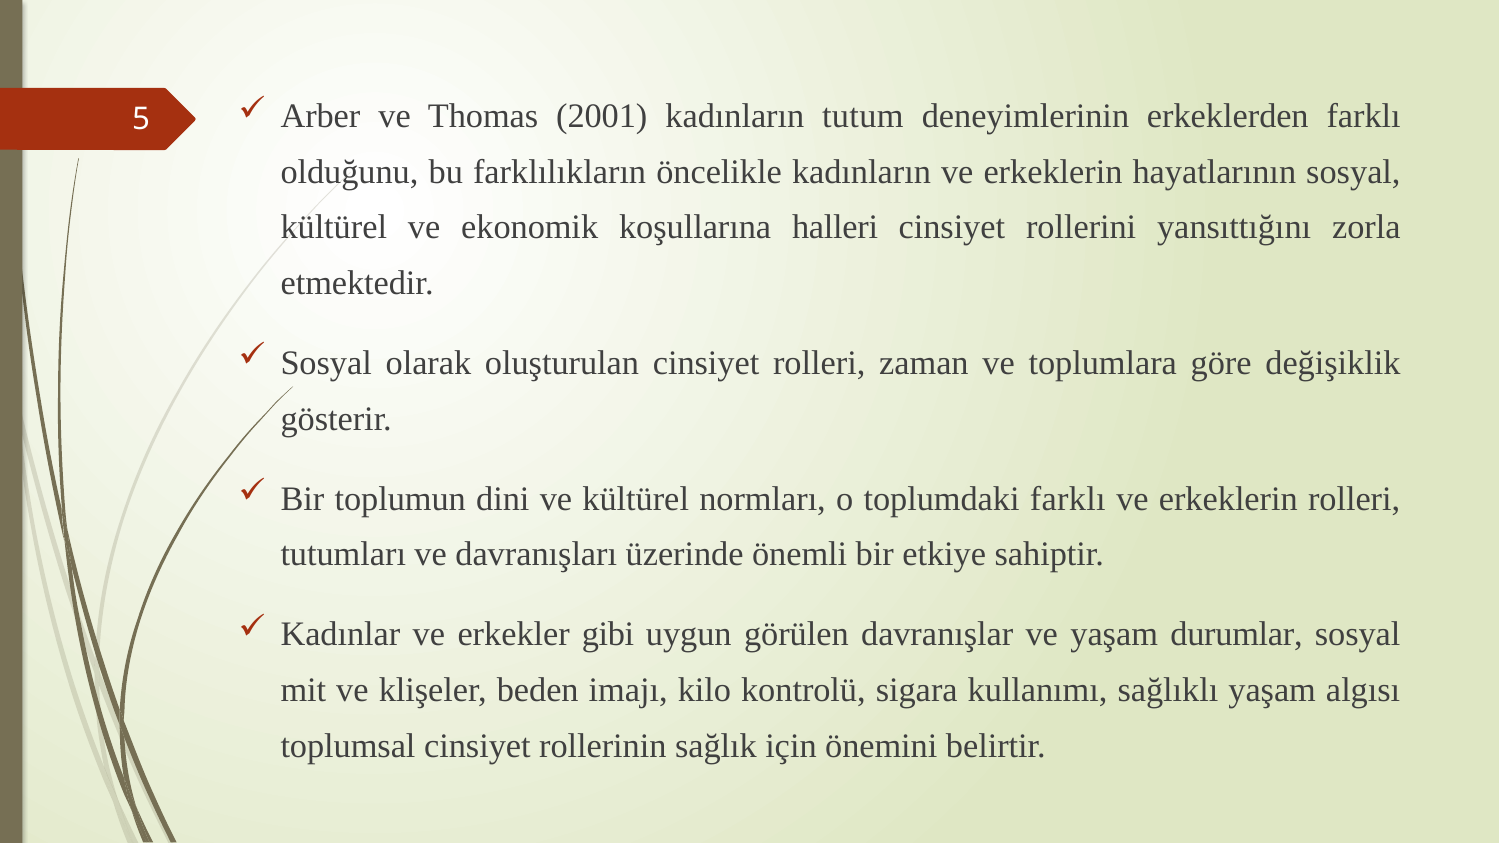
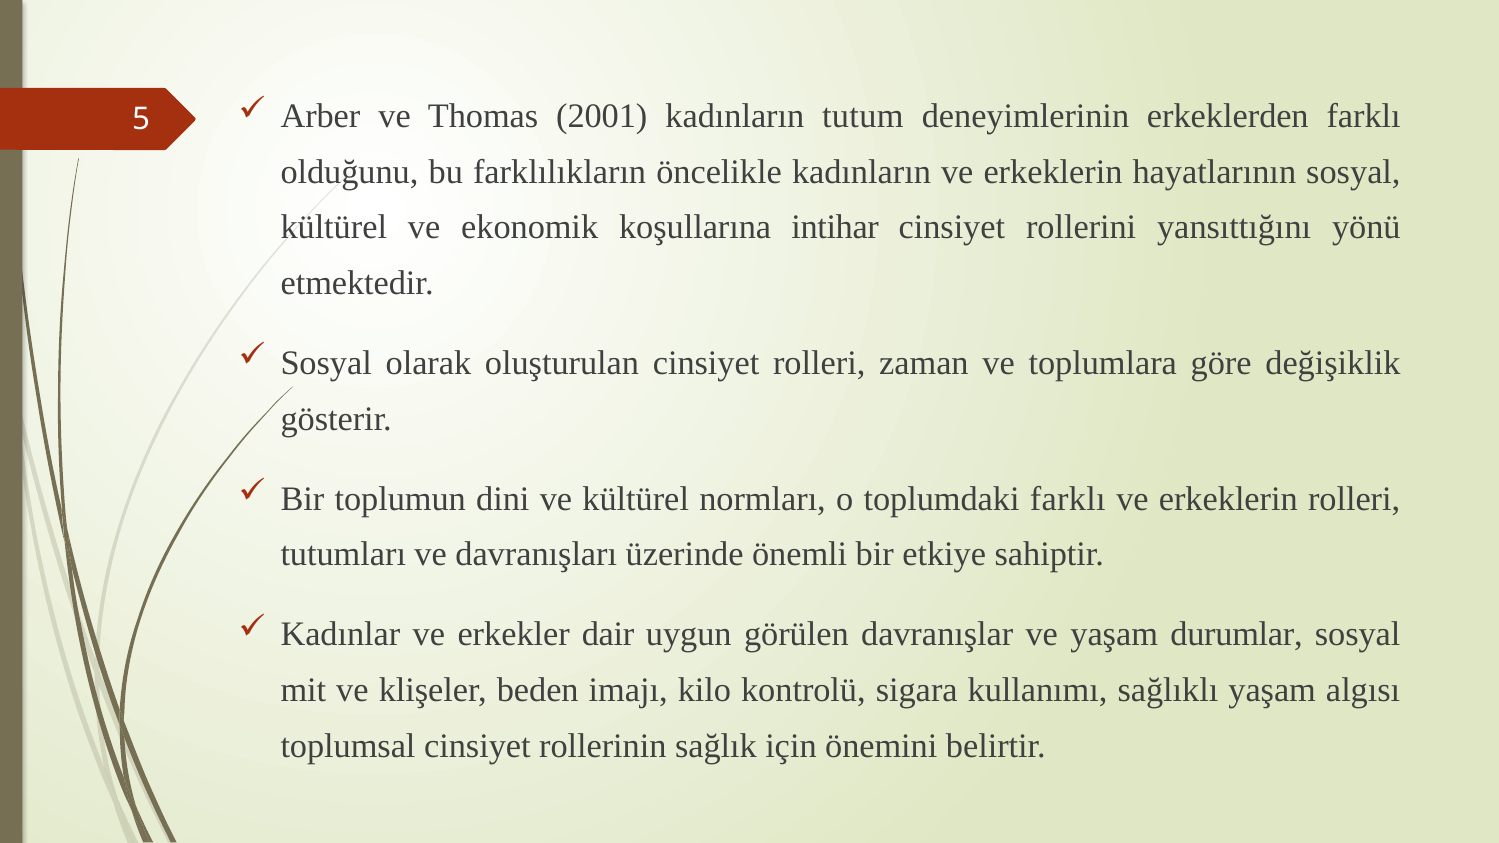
halleri: halleri -> intihar (835, 228)
zorla: zorla -> yönü (1366, 228)
gibi: gibi -> dair (608, 635)
